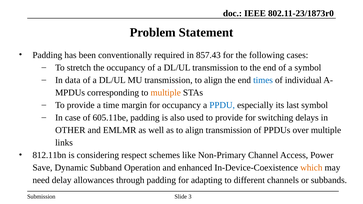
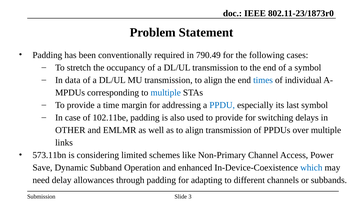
857.43: 857.43 -> 790.49 (208, 55)
multiple colour: orange -> blue (166, 93)
for occupancy: occupancy -> addressing (181, 105)
605.11be: 605.11be -> 102.11be (110, 118)
812.11bn: 812.11bn -> 573.11bn (49, 155)
respect: respect -> limited (134, 155)
which colour: orange -> blue (311, 168)
